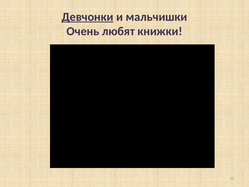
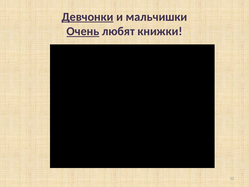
Очень underline: none -> present (83, 31)
